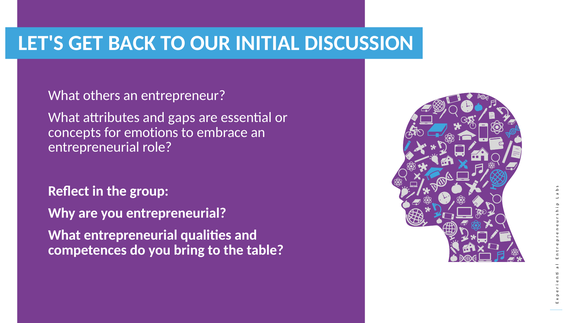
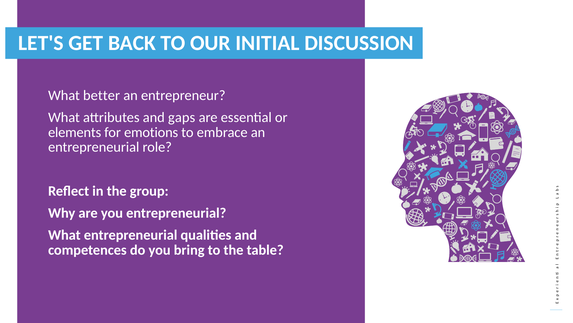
others: others -> better (102, 95)
concepts: concepts -> elements (75, 132)
